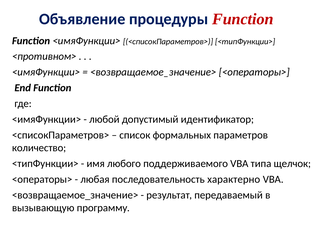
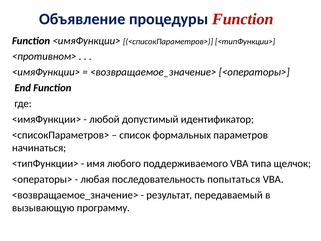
количество: количество -> начинаться (39, 148)
характерно: характерно -> попытаться (234, 179)
